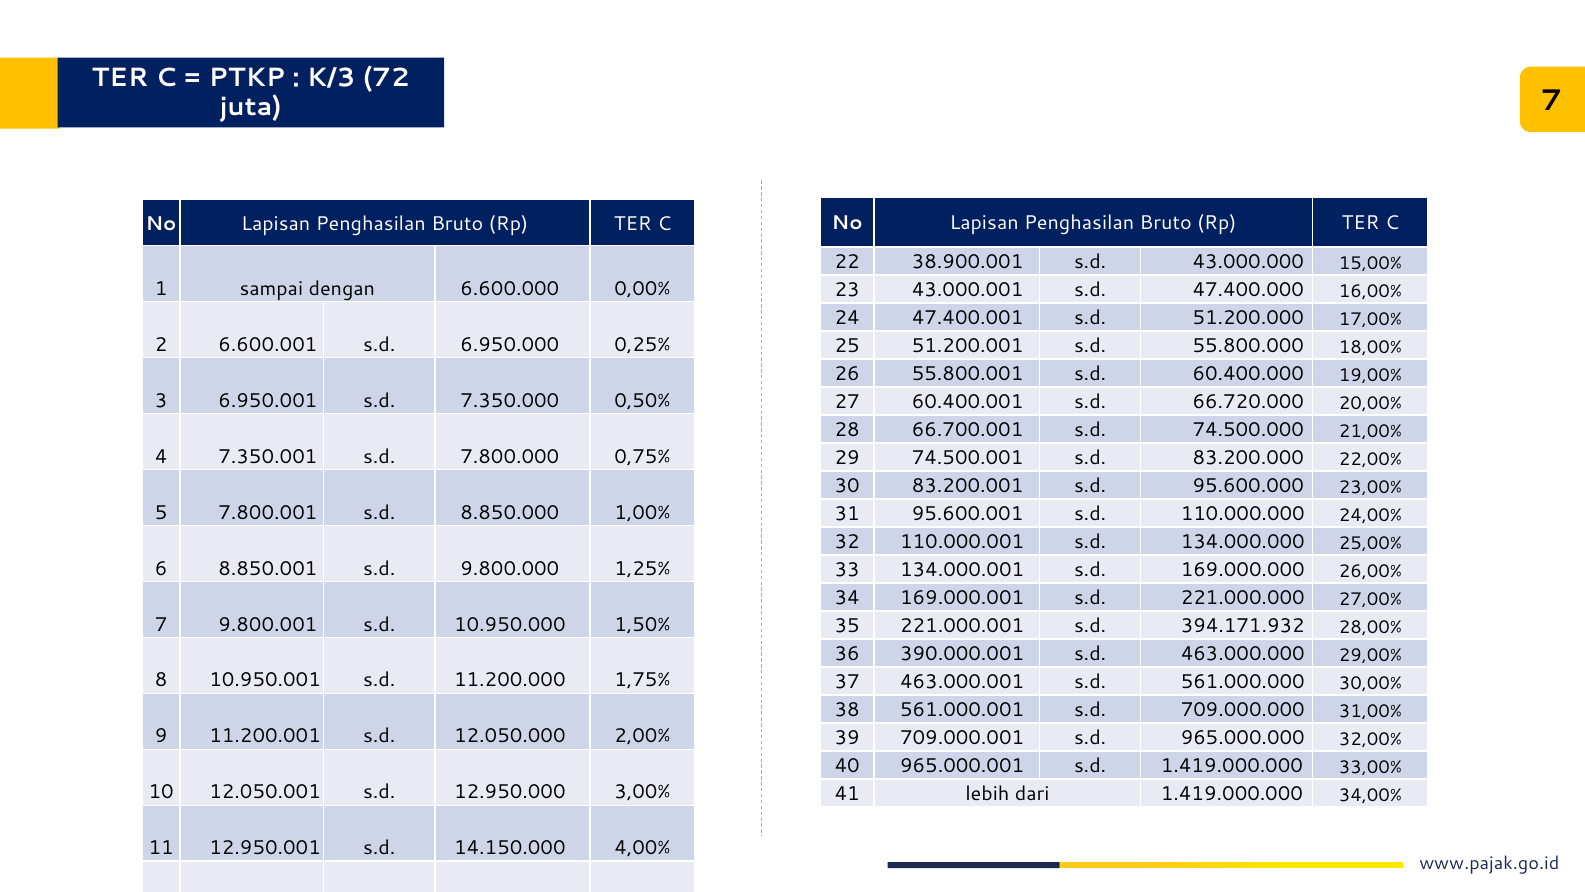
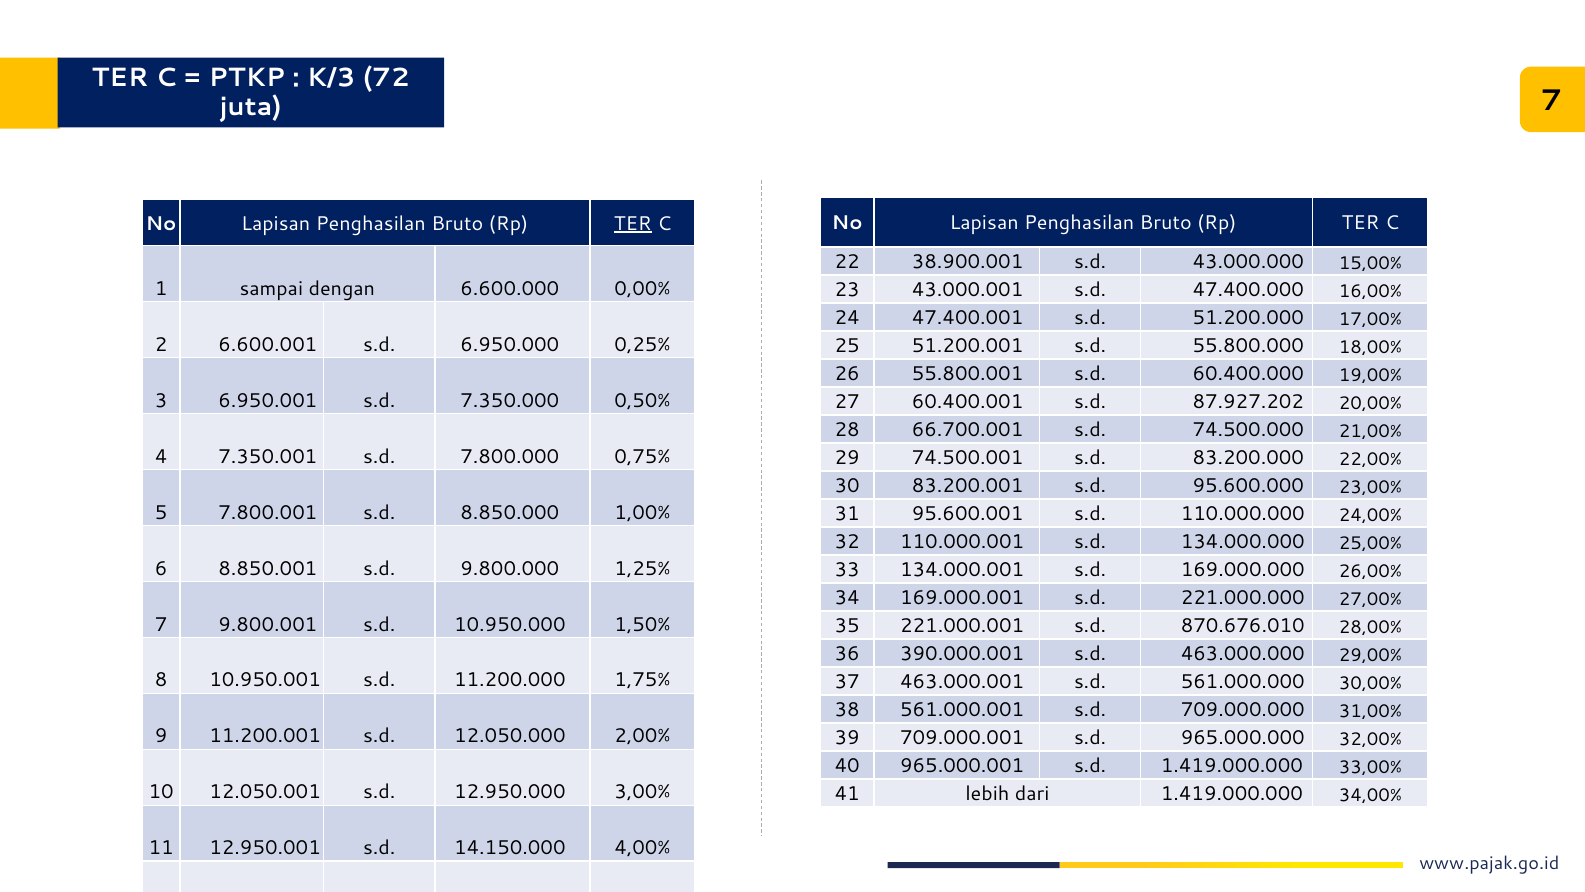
TER underline: none -> present (633, 223)
66.720.000: 66.720.000 -> 87.927.202 (1248, 402)
394.171.932: 394.171.932 -> 870.676.010 (1243, 626)
